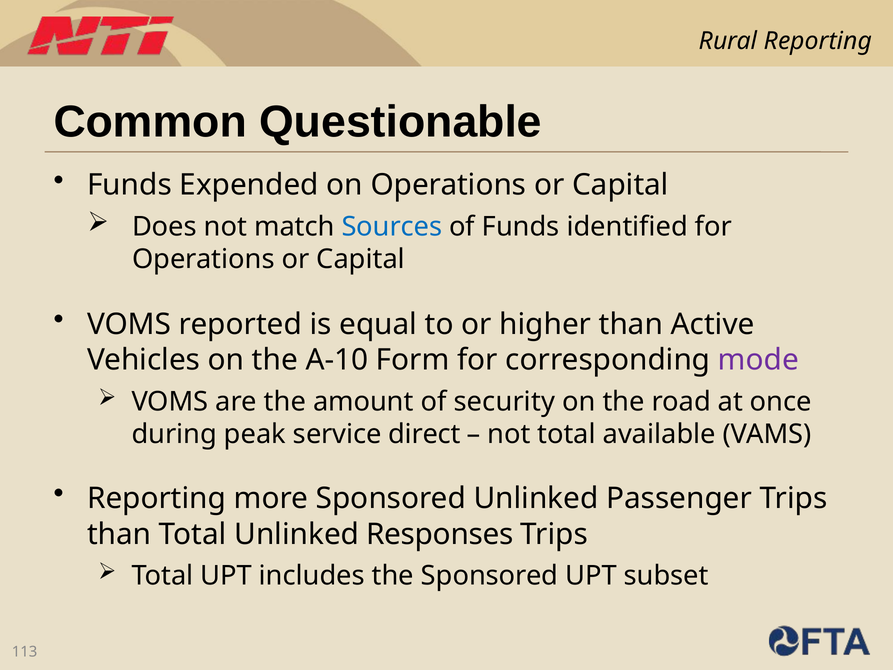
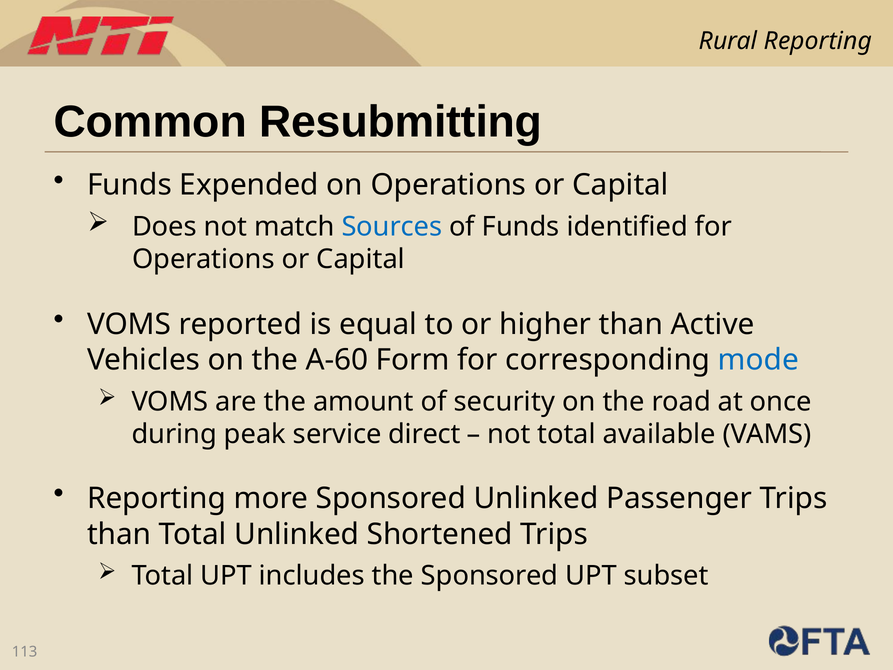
Questionable: Questionable -> Resubmitting (401, 122)
A-10: A-10 -> A-60 (337, 360)
mode colour: purple -> blue (758, 360)
Responses: Responses -> Shortened (440, 534)
